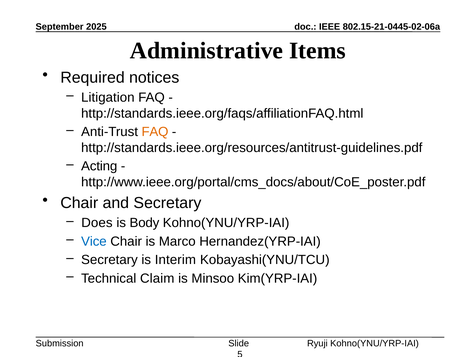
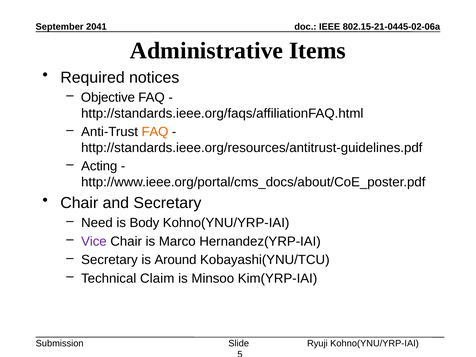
2025: 2025 -> 2041 (96, 27)
Litigation: Litigation -> Objective (108, 97)
Does: Does -> Need (97, 223)
Vice colour: blue -> purple (94, 241)
Interim: Interim -> Around (175, 260)
